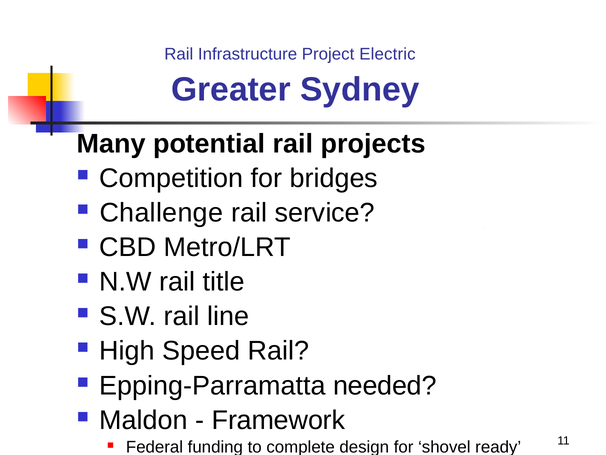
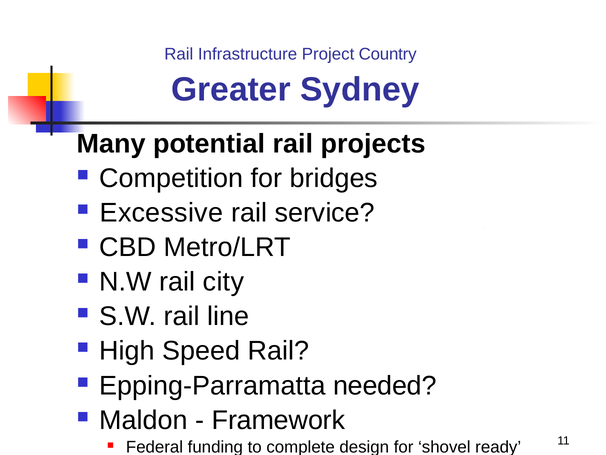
Electric: Electric -> Country (388, 54)
Challenge: Challenge -> Excessive (161, 213)
title: title -> city (224, 282)
